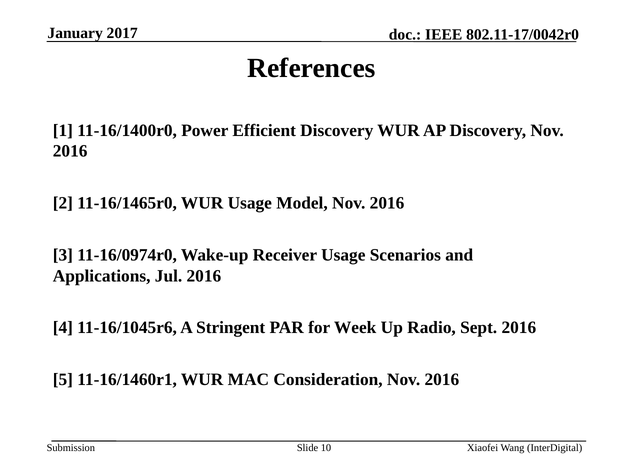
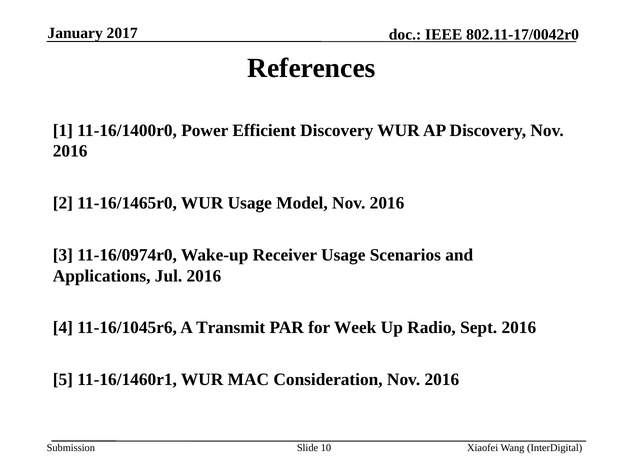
Stringent: Stringent -> Transmit (231, 328)
